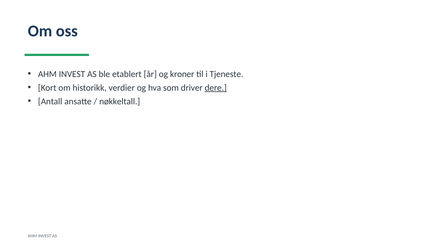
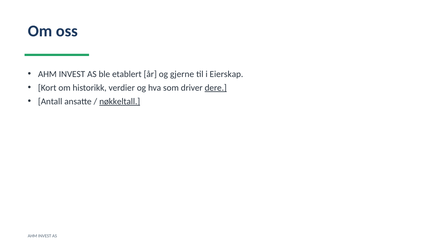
kroner: kroner -> gjerne (182, 74)
Tjeneste: Tjeneste -> Eierskap (226, 74)
nøkkeltall underline: none -> present (120, 101)
